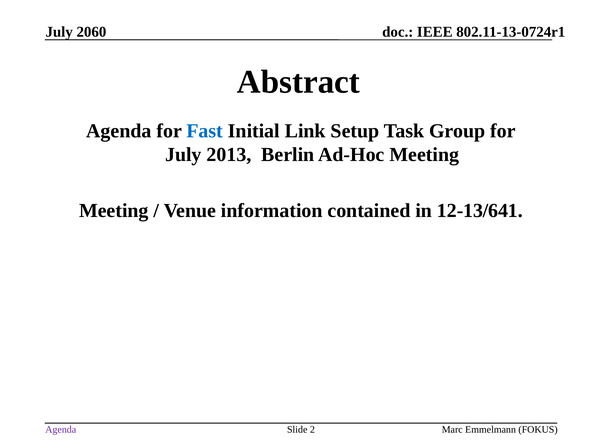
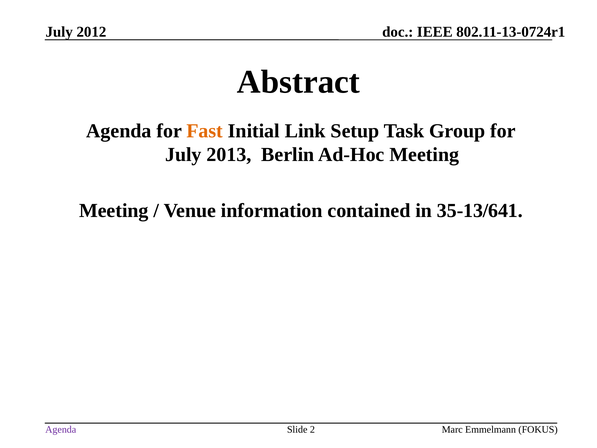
2060: 2060 -> 2012 (91, 32)
Fast colour: blue -> orange (205, 131)
12-13/641: 12-13/641 -> 35-13/641 (480, 210)
